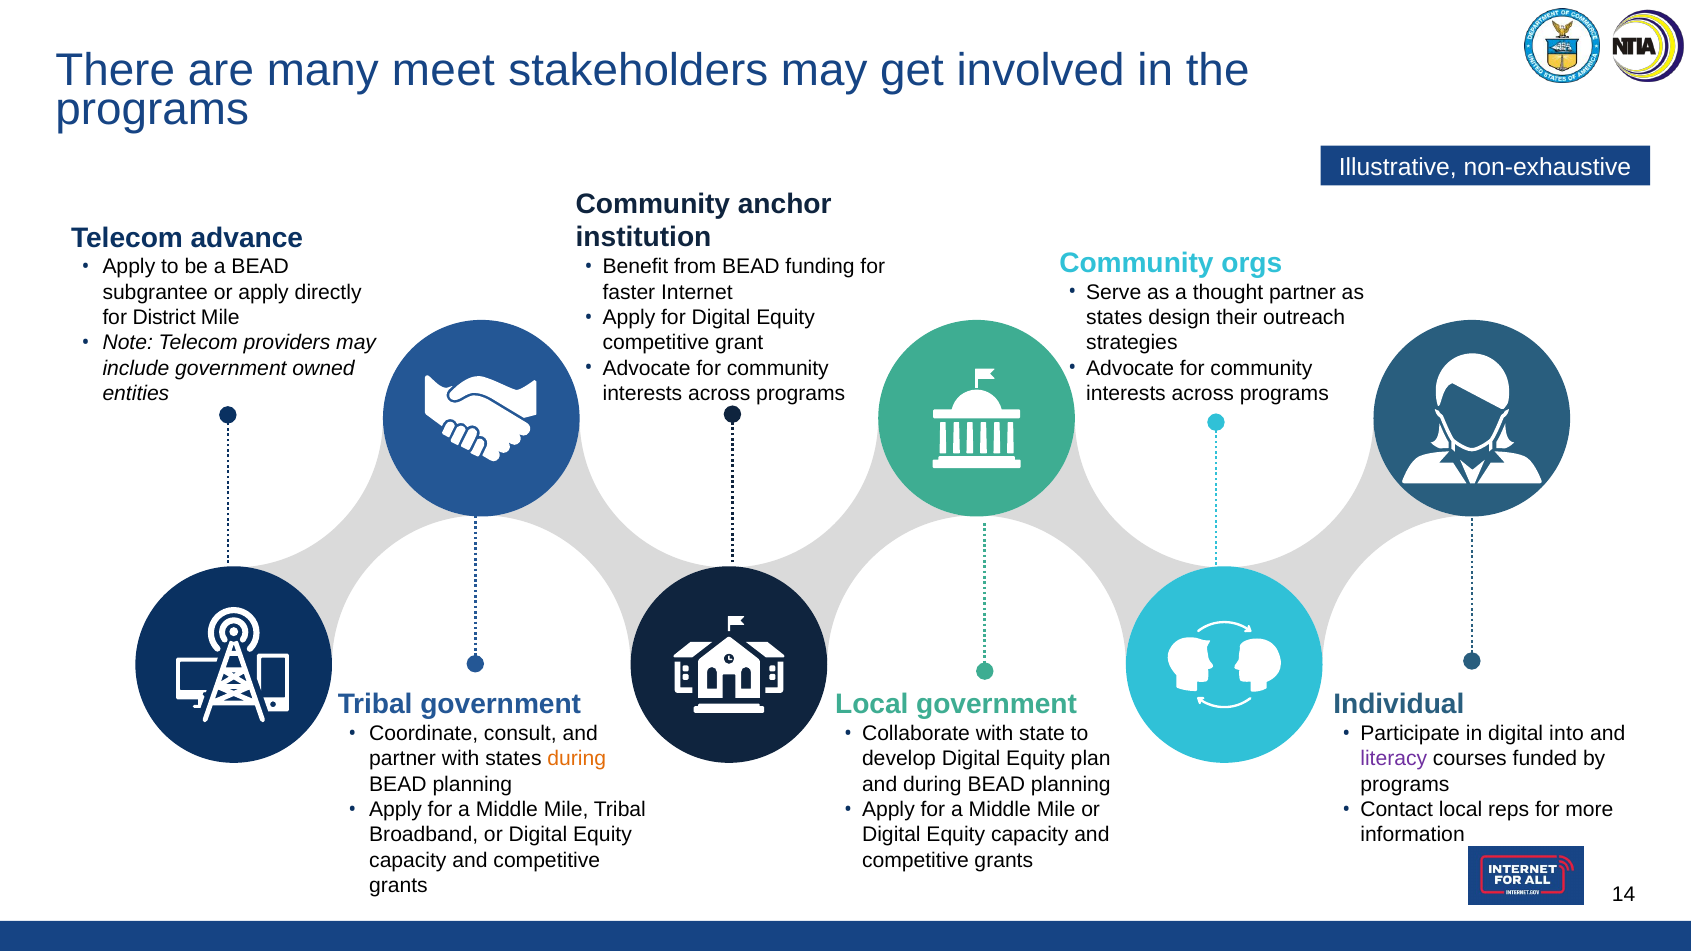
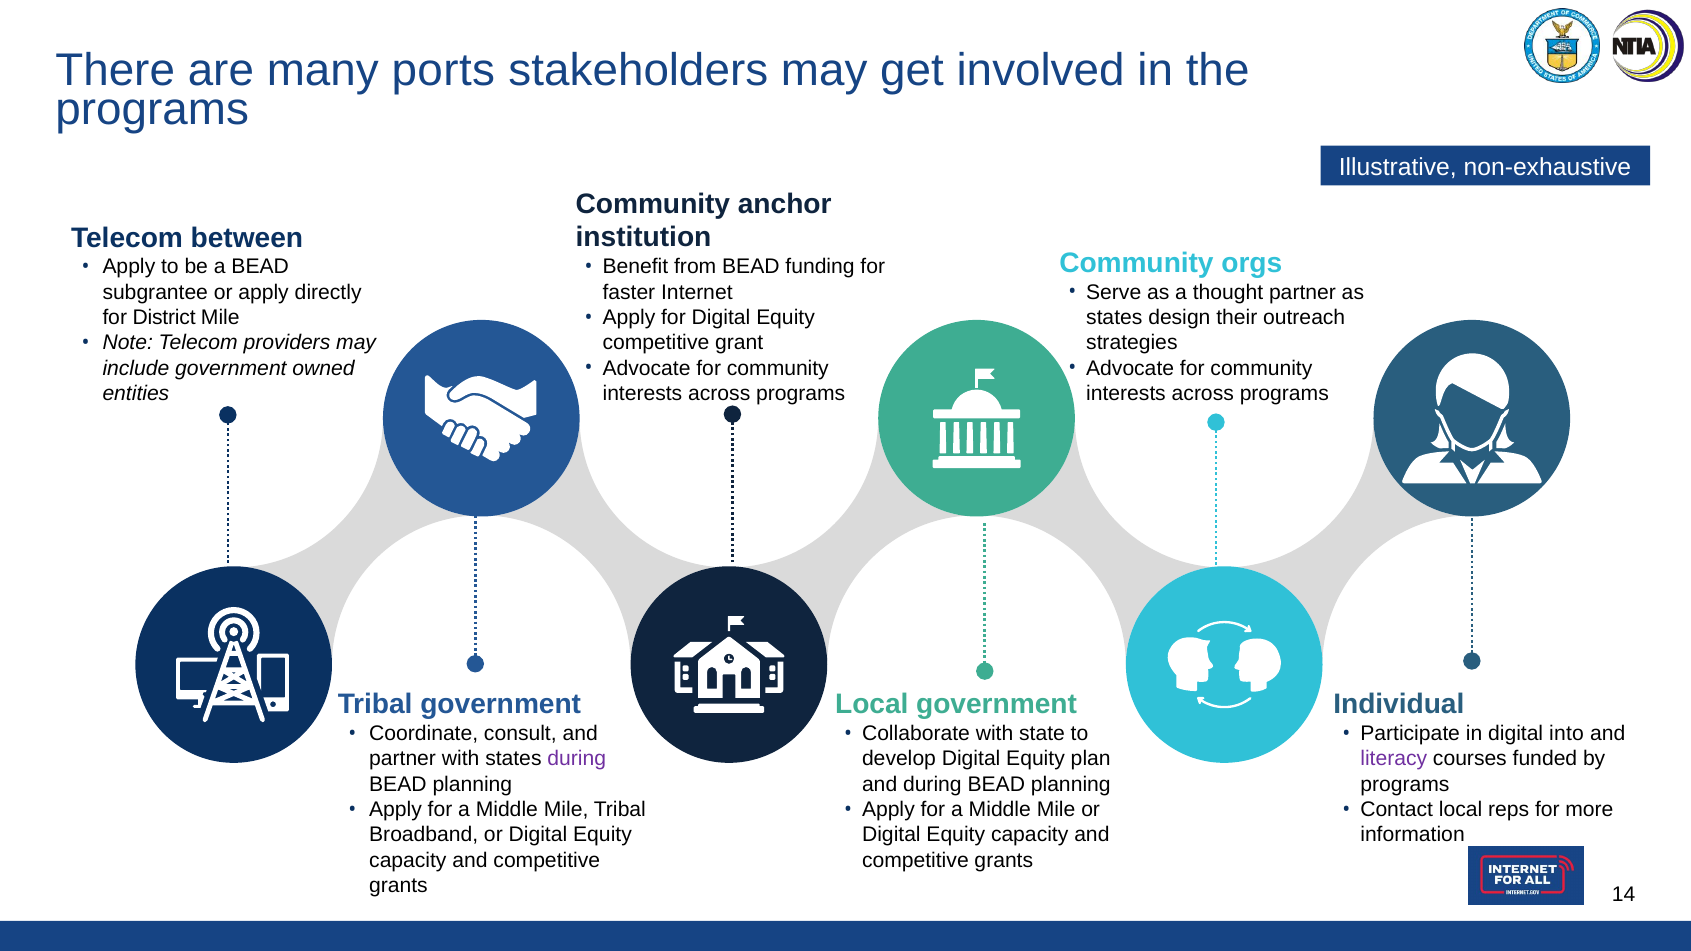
meet: meet -> ports (443, 70)
advance: advance -> between (247, 238)
during colour: orange -> purple (577, 759)
